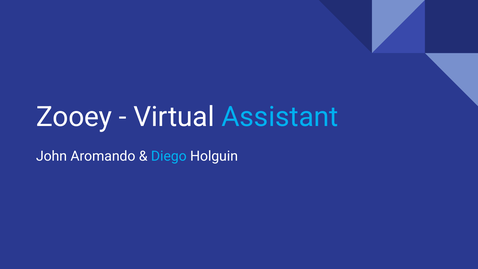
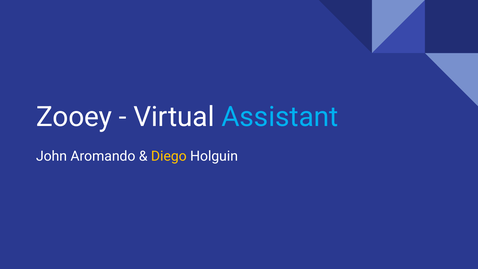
Diego colour: light blue -> yellow (169, 156)
